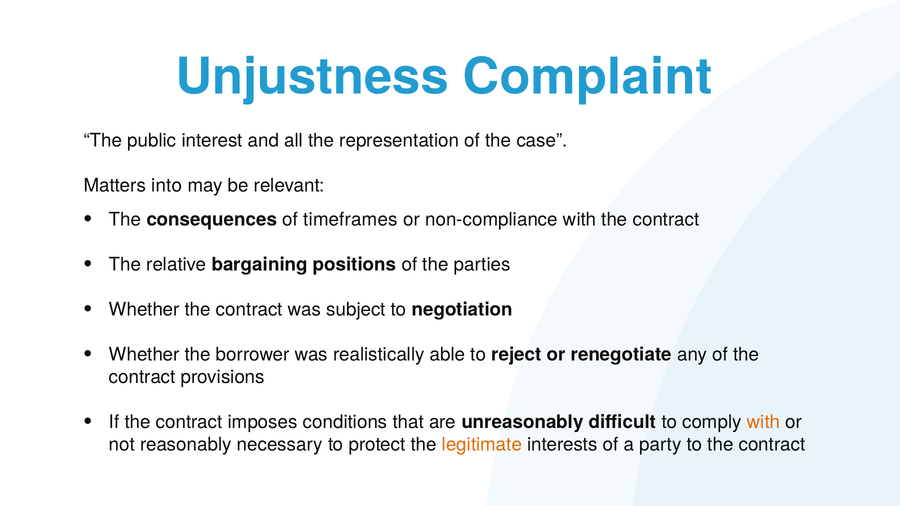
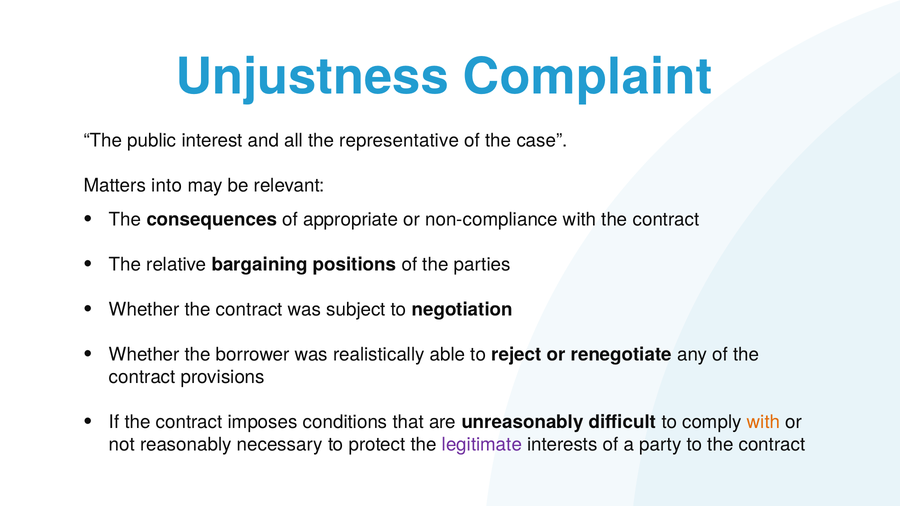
representation: representation -> representative (399, 141)
timeframes: timeframes -> appropriate (351, 220)
legitimate colour: orange -> purple (482, 445)
